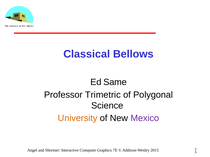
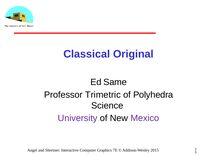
Bellows: Bellows -> Original (133, 54)
Polygonal: Polygonal -> Polyhedra (153, 95)
University colour: orange -> purple (78, 119)
